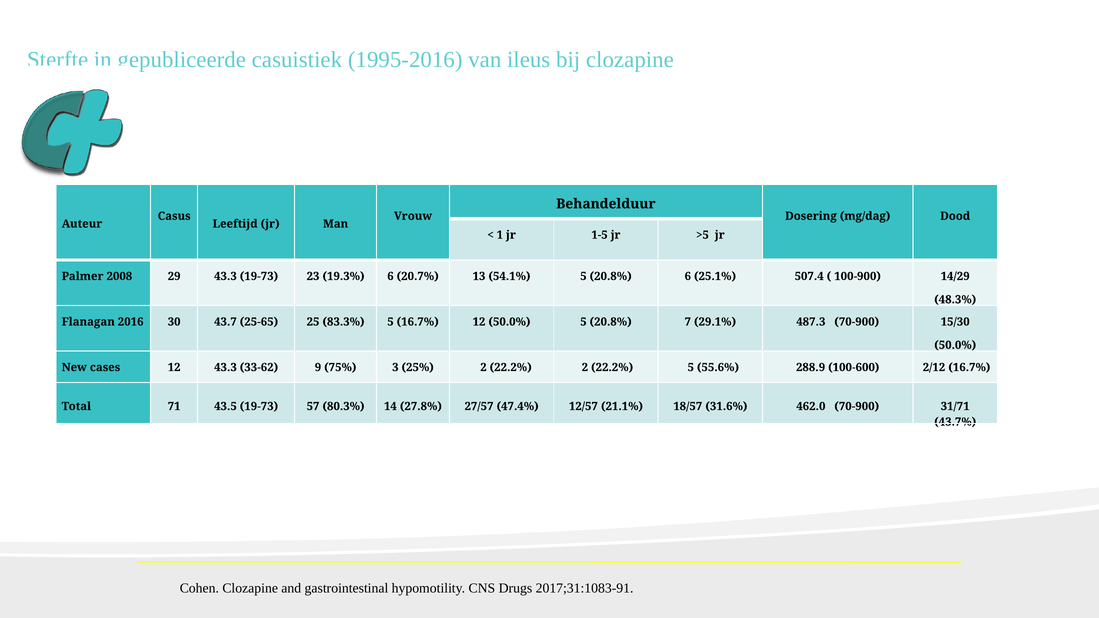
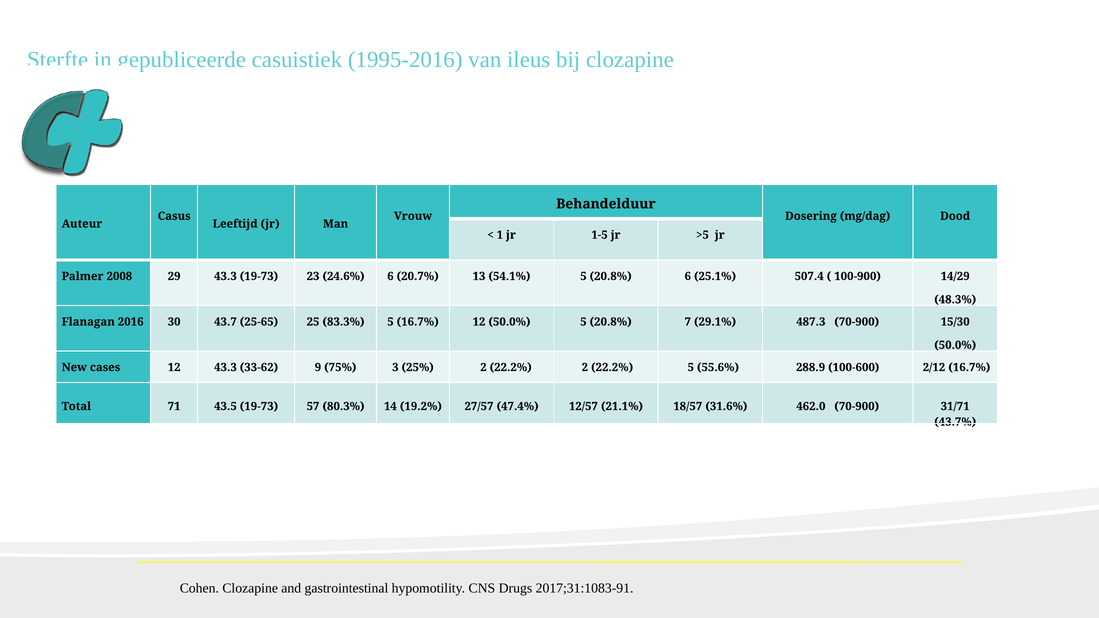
19.3%: 19.3% -> 24.6% (344, 276)
27.8%: 27.8% -> 19.2% (421, 407)
